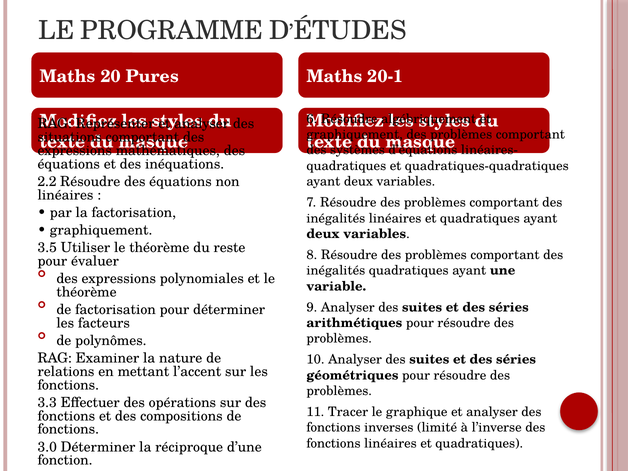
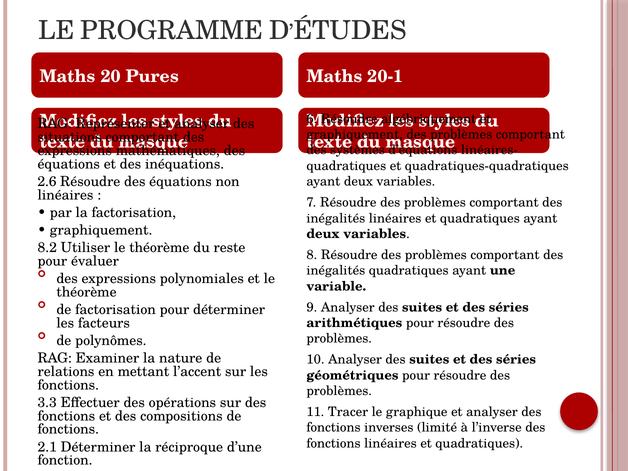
2.2: 2.2 -> 2.6 (47, 182)
3.5: 3.5 -> 8.2 (47, 248)
3.0: 3.0 -> 2.1 (47, 447)
